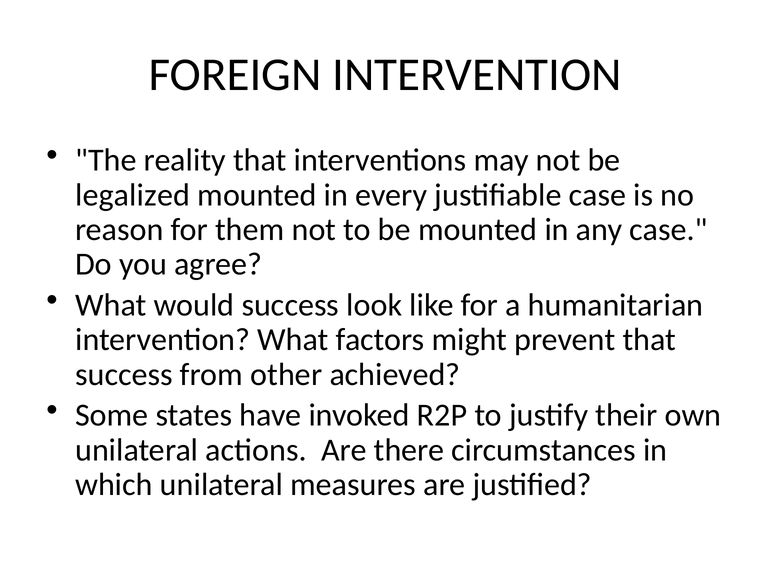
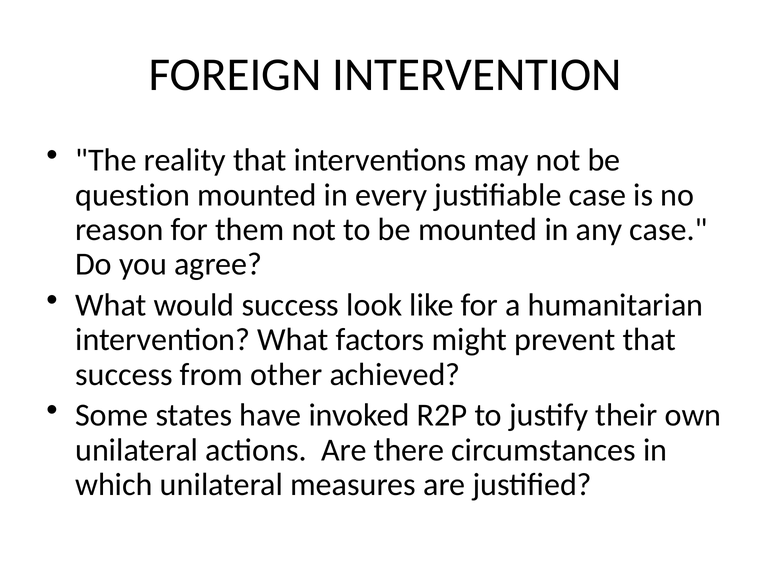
legalized: legalized -> question (133, 195)
